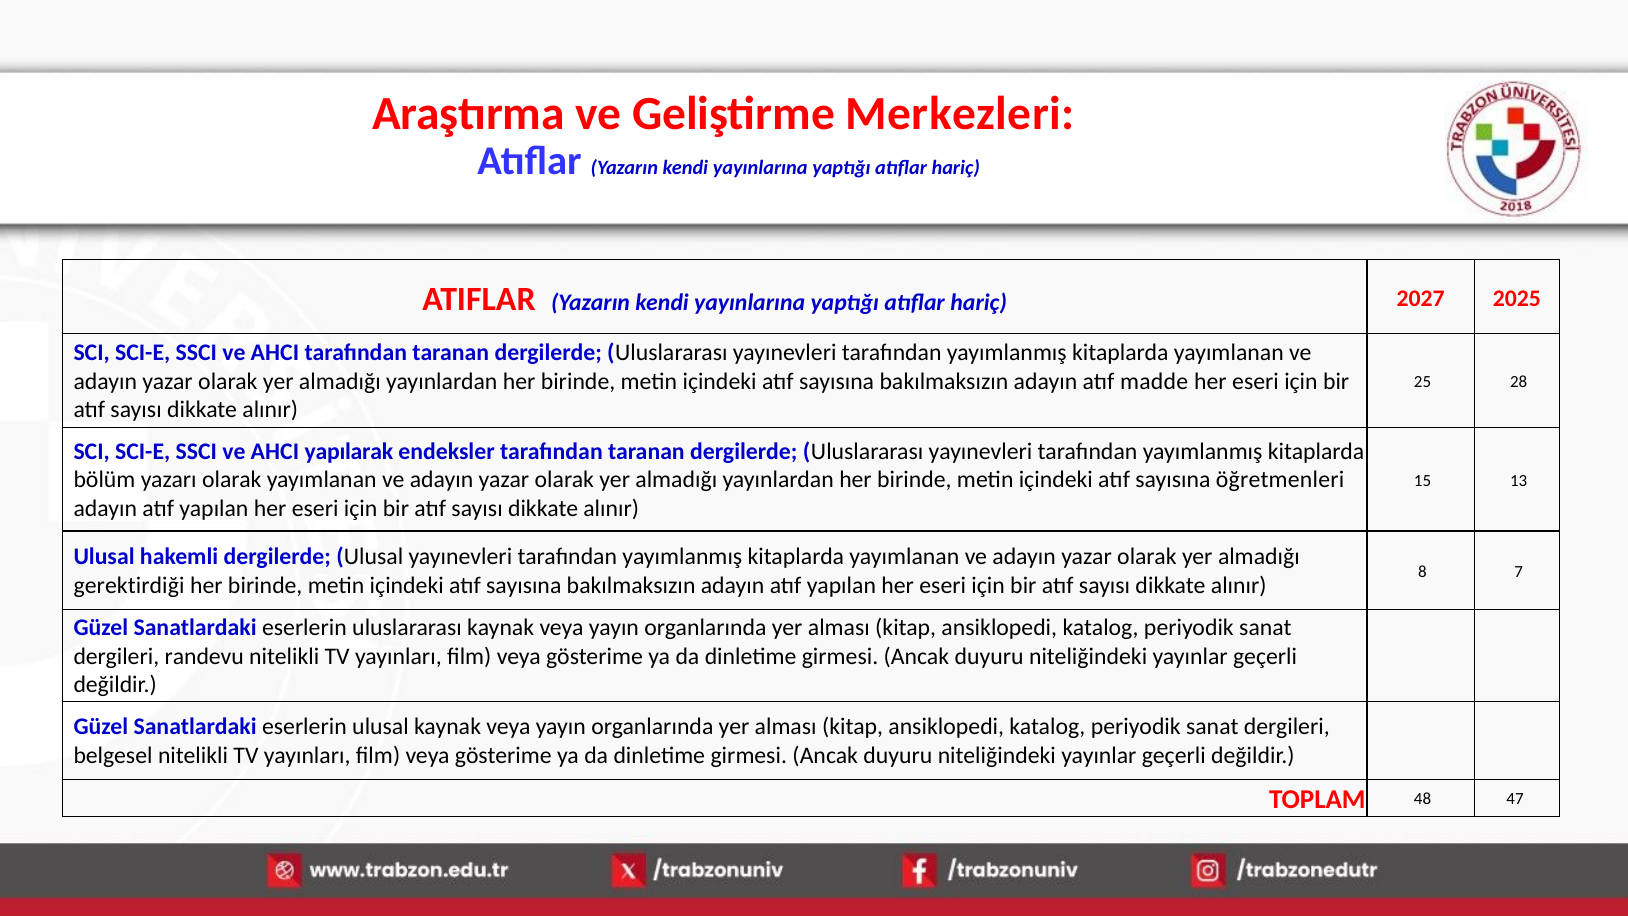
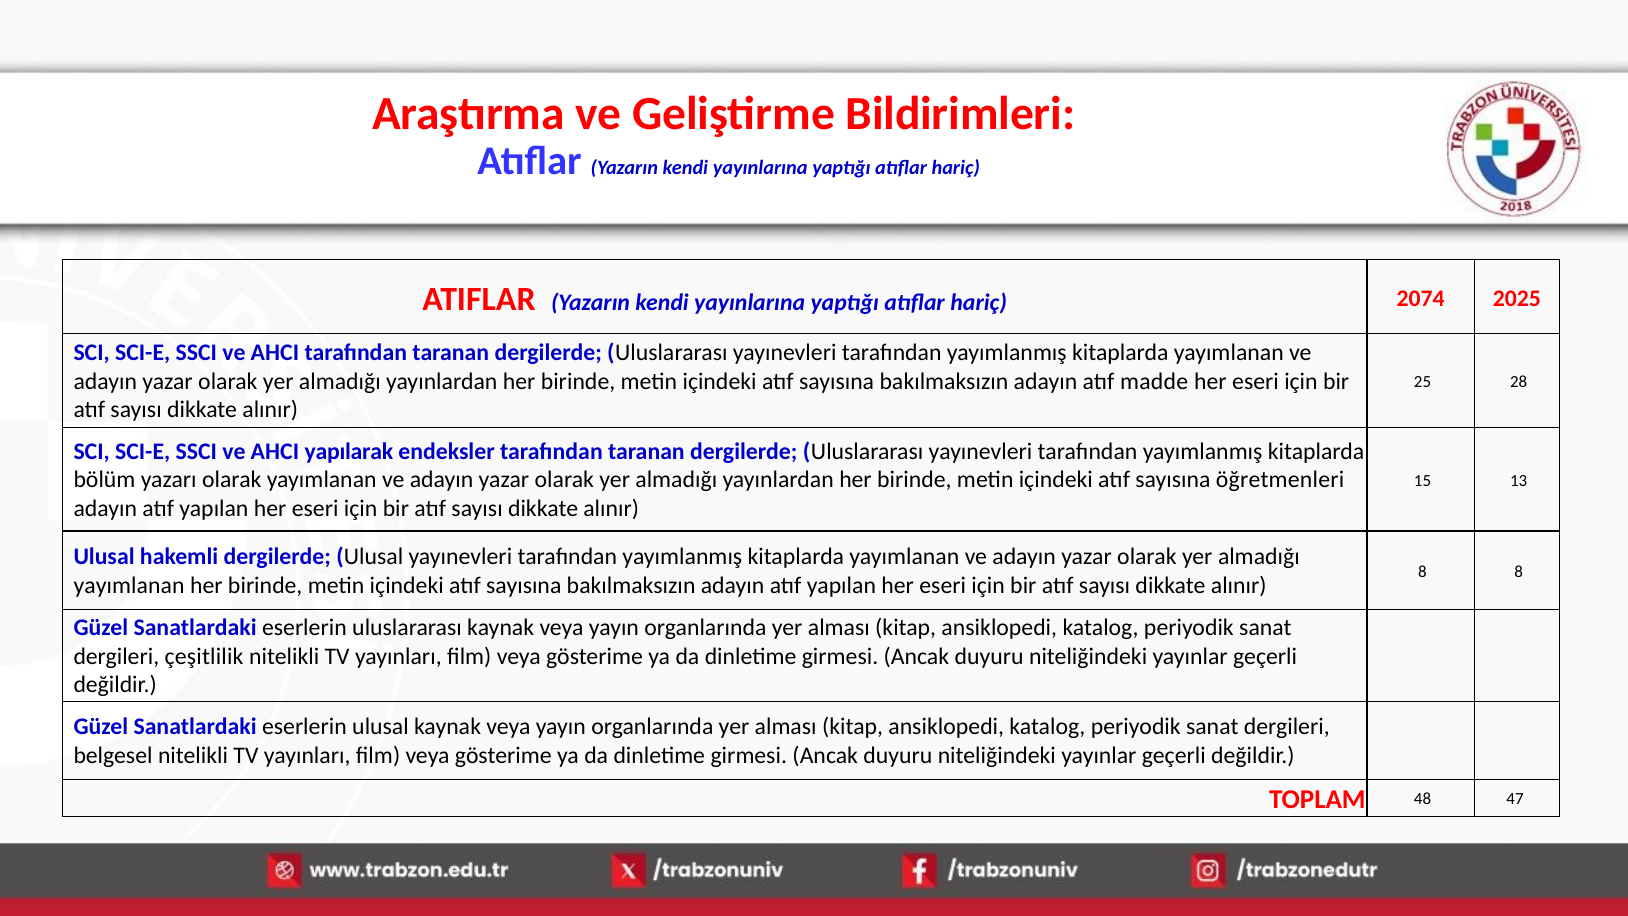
Merkezleri: Merkezleri -> Bildirimleri (960, 113)
2027: 2027 -> 2074 (1421, 298)
8 7: 7 -> 8 (1519, 572)
gerektirdiği: gerektirdiği -> yayımlanan (129, 585)
randevu: randevu -> çeşitlilik (204, 656)
